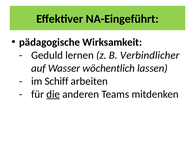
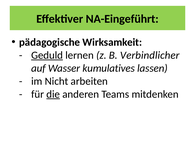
Geduld underline: none -> present (47, 55)
wöchentlich: wöchentlich -> kumulatives (109, 68)
Schiff: Schiff -> Nicht (56, 81)
